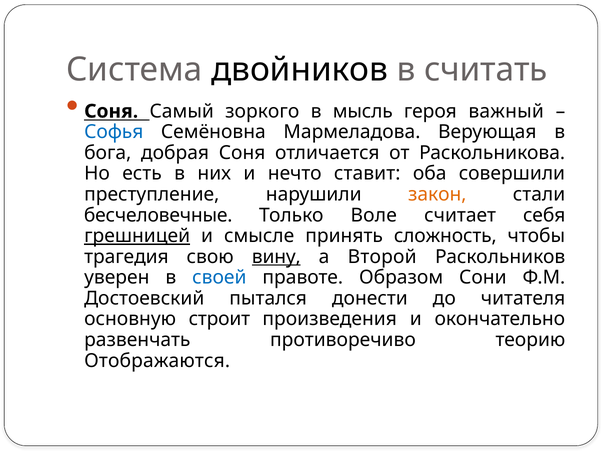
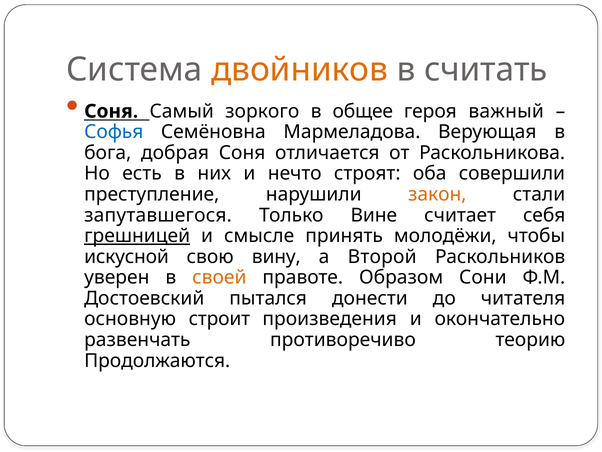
двойников colour: black -> orange (300, 70)
мысль: мысль -> общее (363, 111)
ставит: ставит -> строят (367, 173)
бесчеловечные: бесчеловечные -> запутавшегося (158, 215)
Воле: Воле -> Вине (374, 215)
сложность: сложность -> молодёжи (445, 236)
трагедия: трагедия -> искусной (126, 256)
вину underline: present -> none (276, 256)
своей colour: blue -> orange (219, 277)
Отображаются: Отображаются -> Продолжаются (157, 360)
